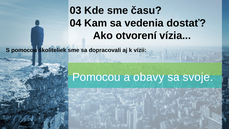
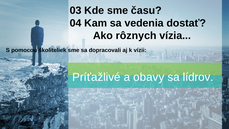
otvorení: otvorení -> rôznych (136, 36)
Pomocou: Pomocou -> Príťažlivé (96, 77)
svoje: svoje -> lídrov (198, 77)
